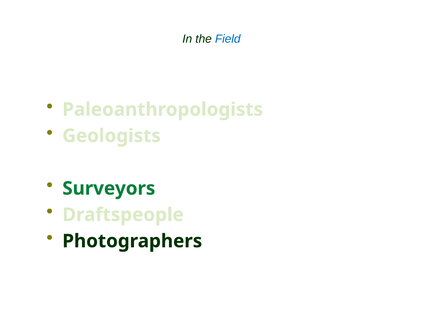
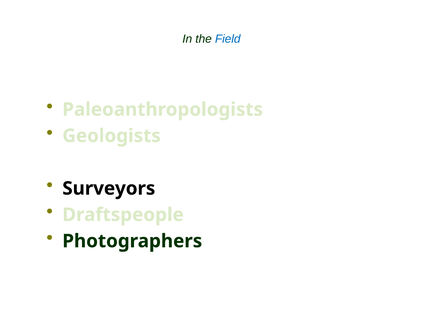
Surveyors colour: green -> black (109, 189)
